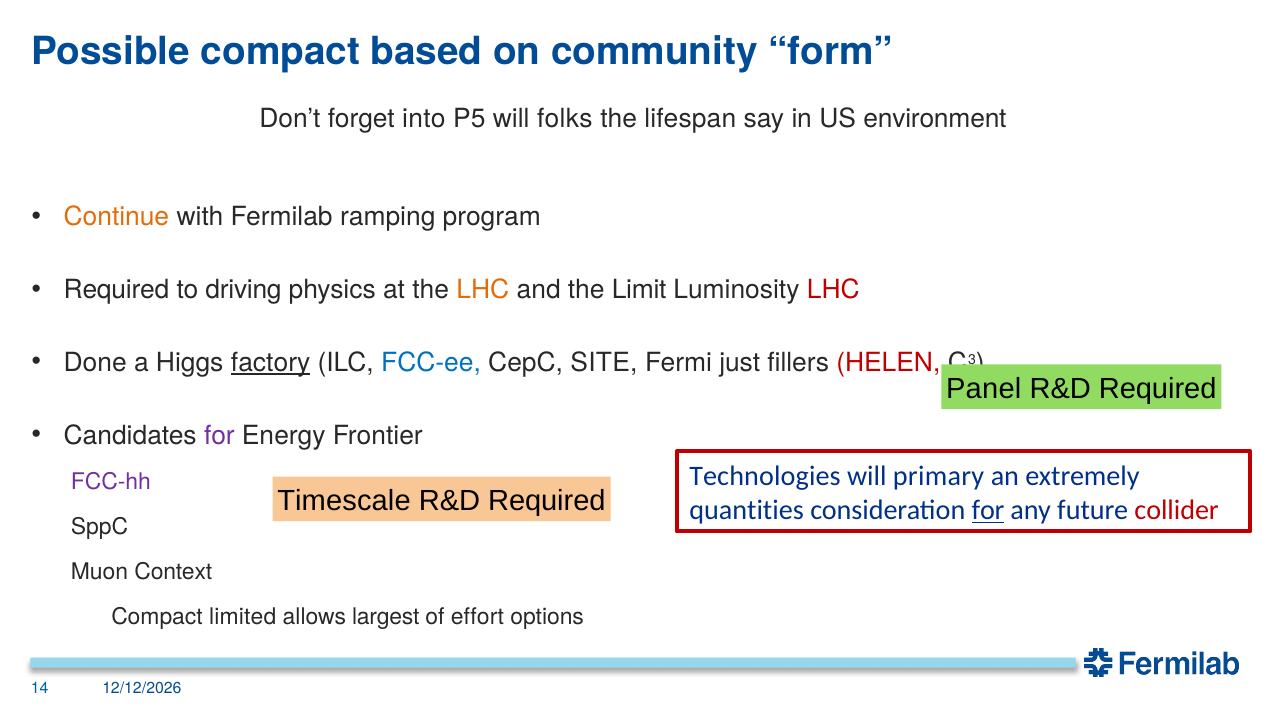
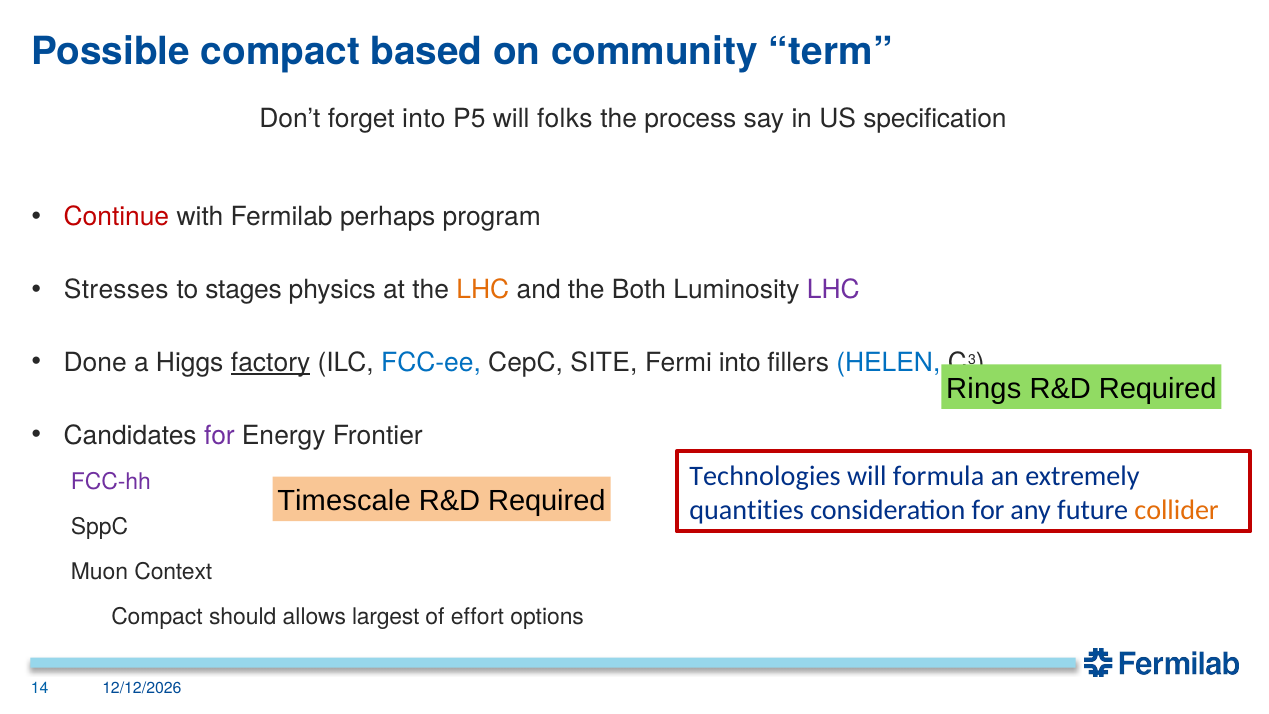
form: form -> term (831, 52)
lifespan: lifespan -> process (690, 119)
environment: environment -> specification (935, 119)
Continue colour: orange -> red (116, 217)
ramping: ramping -> perhaps (388, 217)
Required: Required -> Stresses (116, 290)
driving: driving -> stages (244, 290)
Limit: Limit -> Both (639, 290)
LHC colour: red -> purple (833, 290)
Fermi just: just -> into (740, 362)
HELEN colour: red -> blue (888, 362)
Panel: Panel -> Rings (984, 389)
primary: primary -> formula (939, 476)
for underline: present -> none (988, 510)
collider colour: red -> orange (1177, 510)
limited: limited -> should (243, 616)
